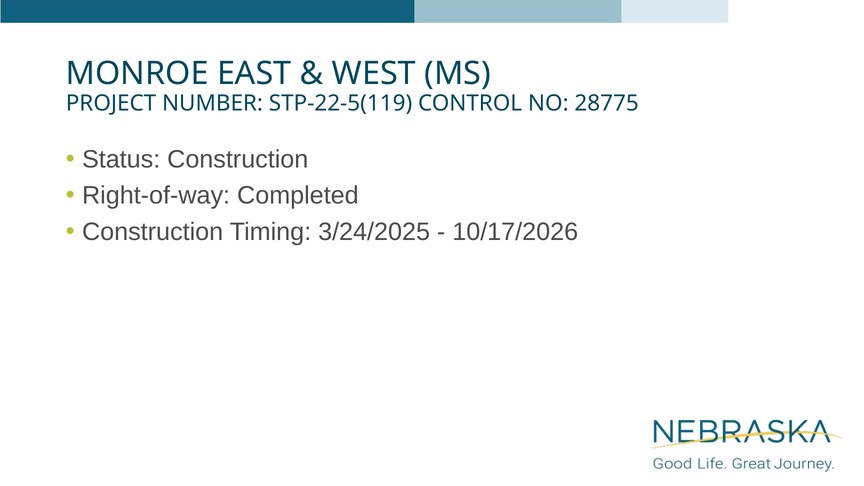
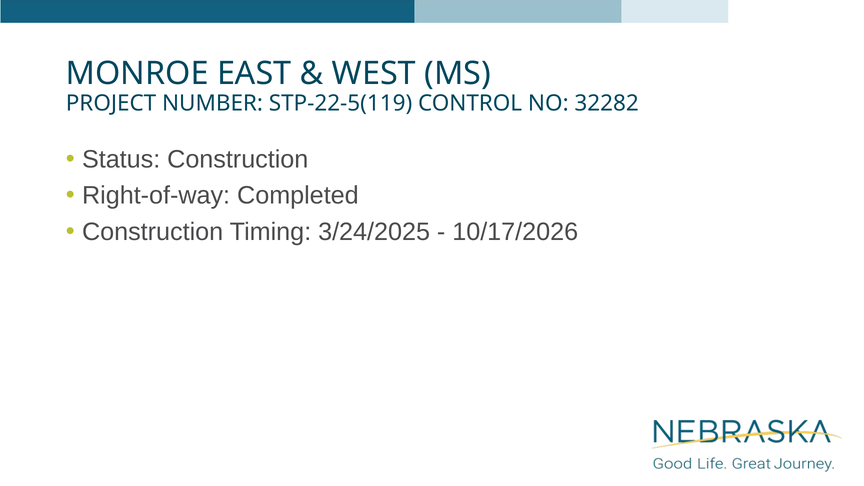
28775: 28775 -> 32282 (607, 103)
